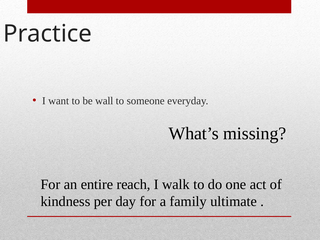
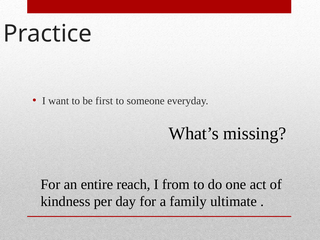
wall: wall -> first (104, 101)
walk: walk -> from (176, 184)
